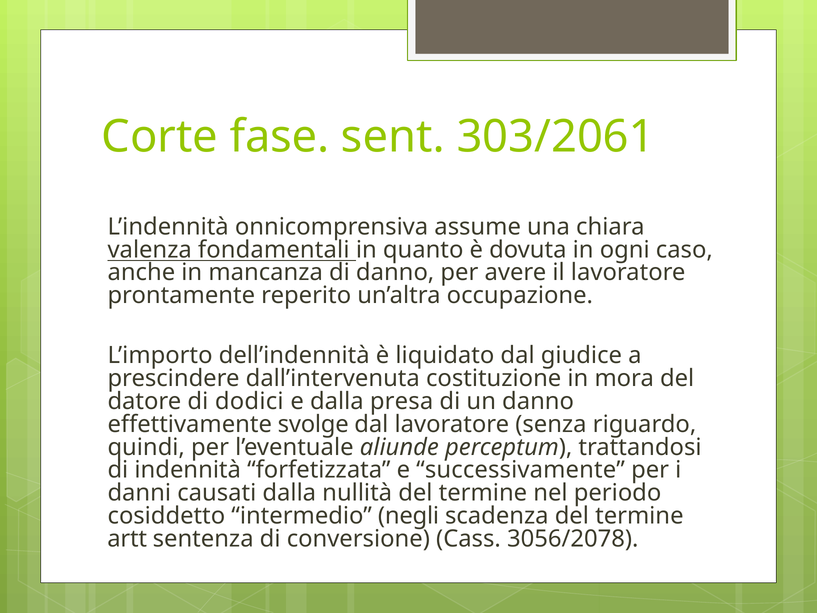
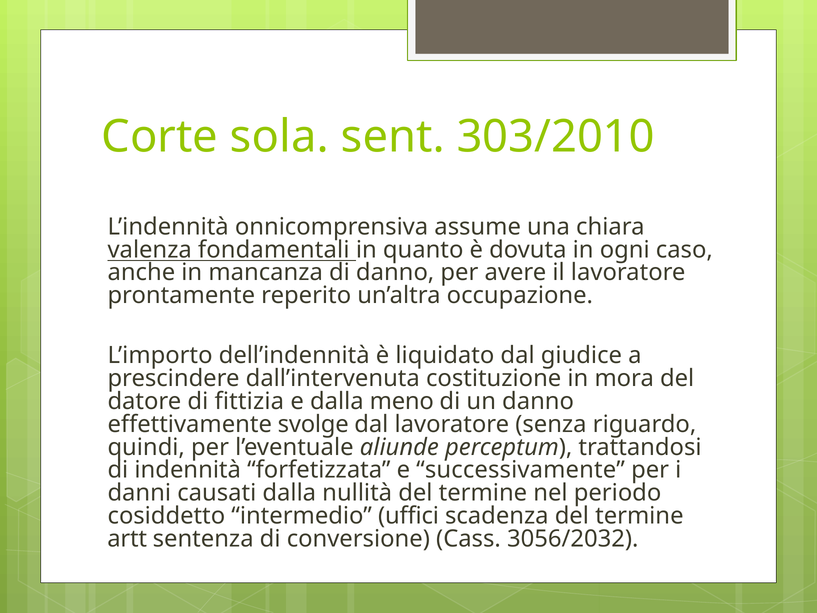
fase: fase -> sola (279, 137)
303/2061: 303/2061 -> 303/2010 (556, 137)
dodici: dodici -> fittizia (249, 401)
presa: presa -> meno (402, 401)
negli: negli -> uffici (408, 516)
3056/2078: 3056/2078 -> 3056/2032 (573, 538)
